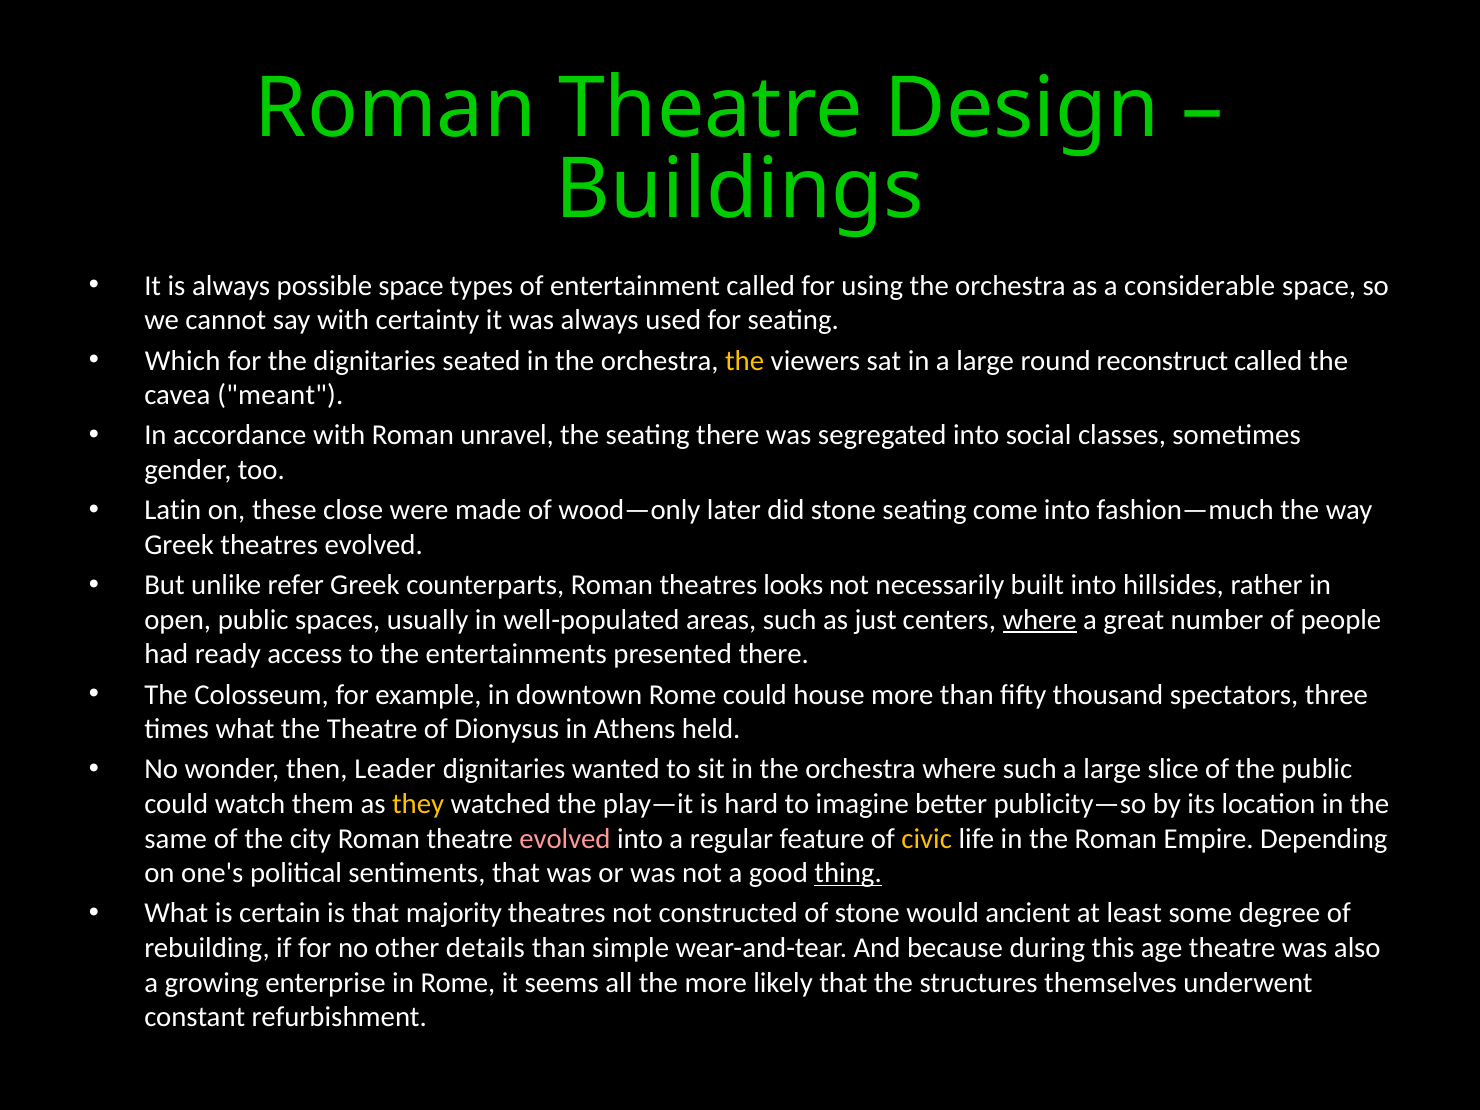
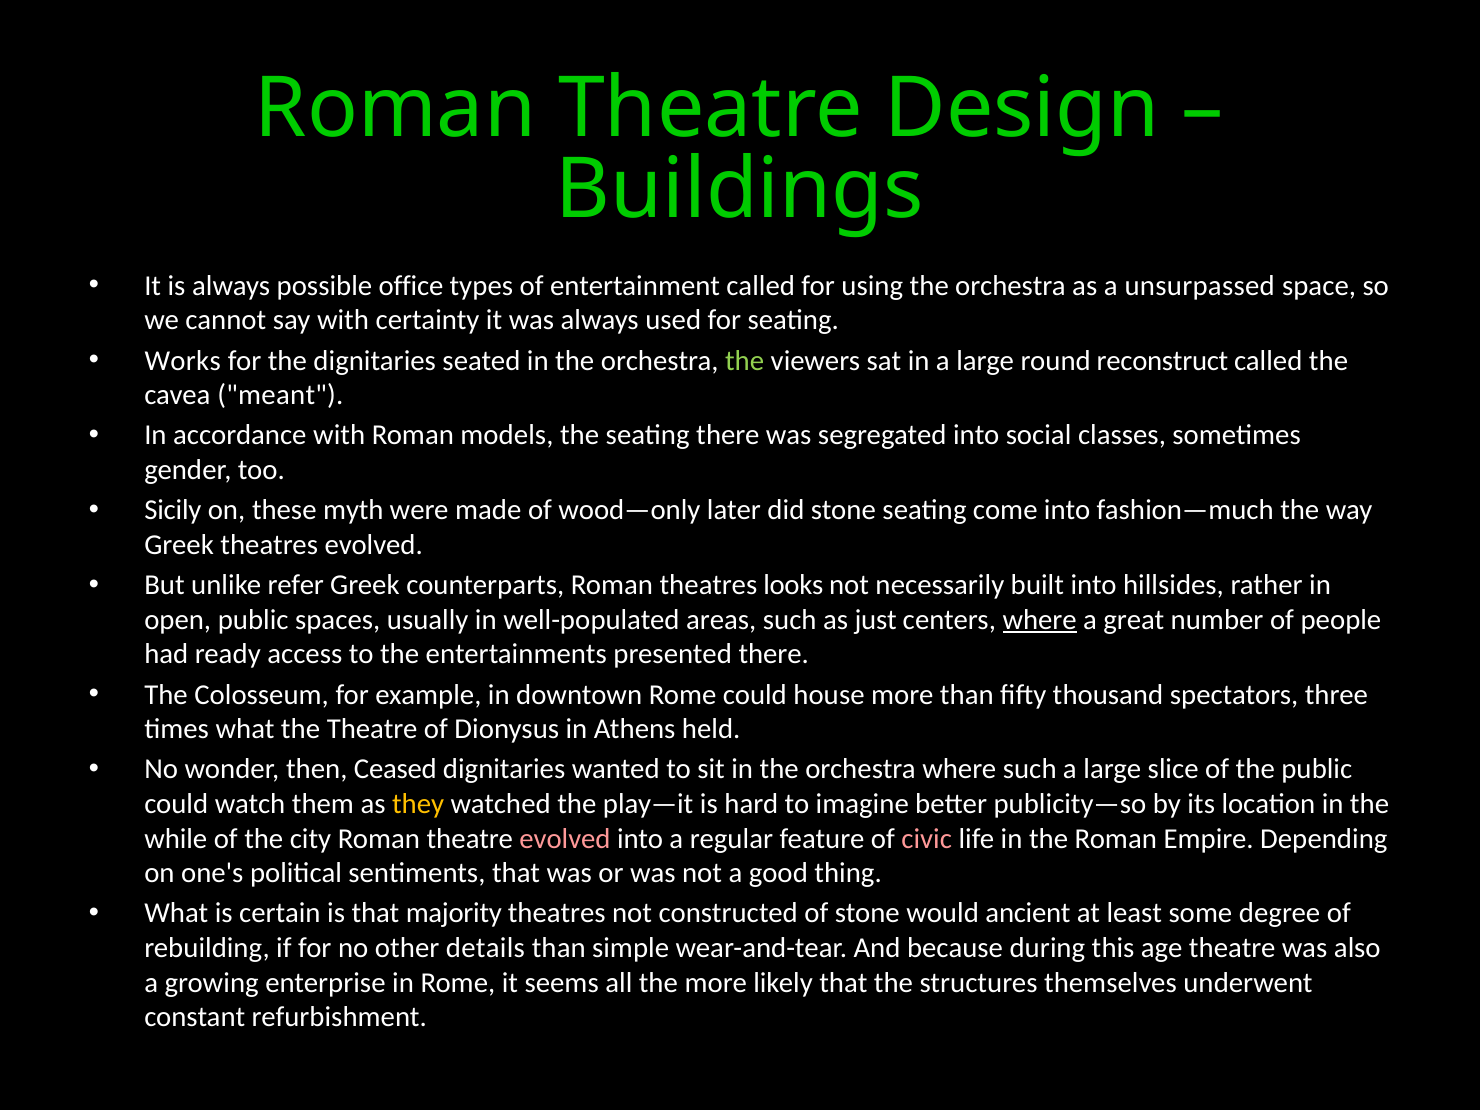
possible space: space -> office (411, 286)
considerable: considerable -> unsurpassed (1200, 286)
Which: Which -> Works (183, 361)
the colour: yellow -> light green (745, 361)
unravel: unravel -> models (507, 435)
Latin: Latin -> Sicily (173, 510)
close: close -> myth (353, 510)
Leader: Leader -> Ceased (395, 769)
same: same -> while (176, 839)
civic colour: yellow -> pink (927, 839)
thing underline: present -> none (848, 873)
